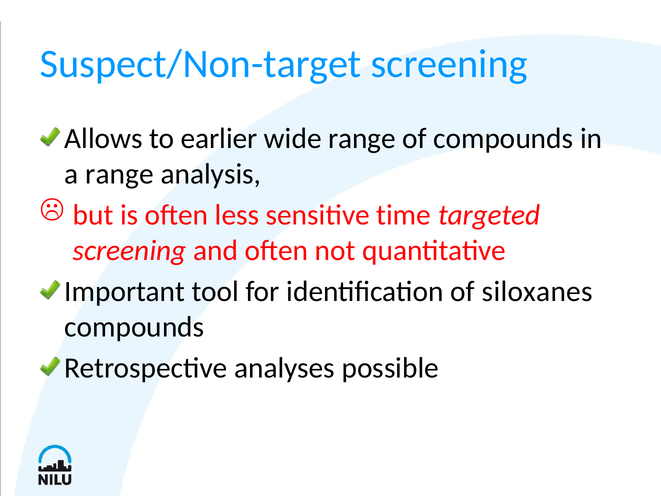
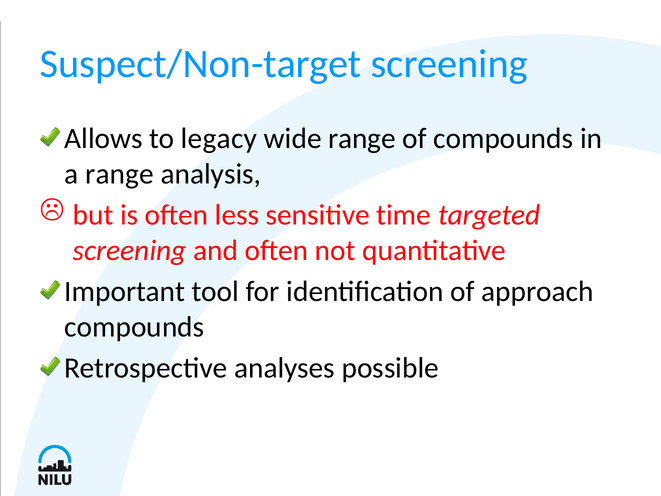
earlier: earlier -> legacy (219, 139)
siloxanes: siloxanes -> approach (537, 291)
